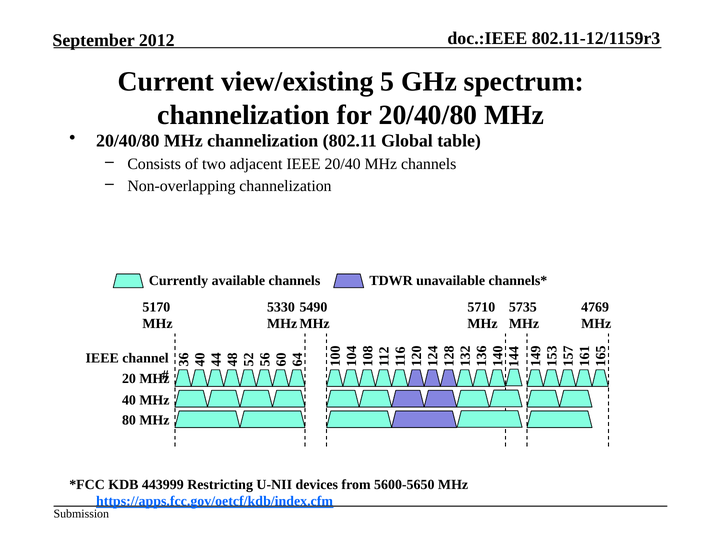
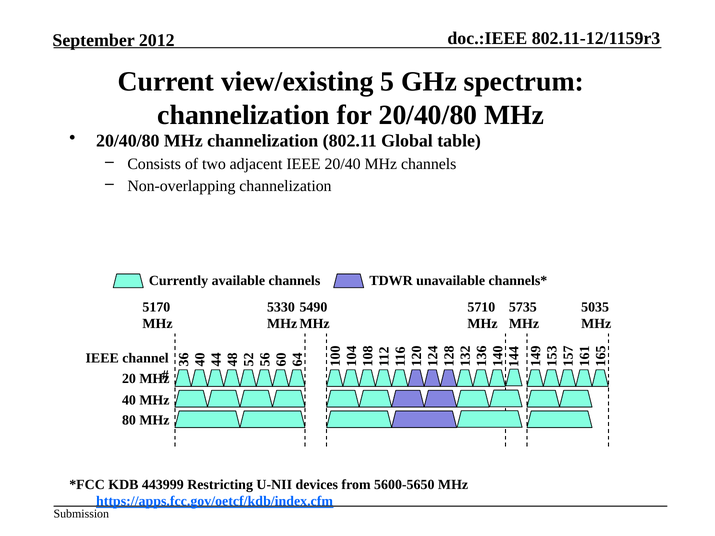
4769: 4769 -> 5035 (595, 307)
